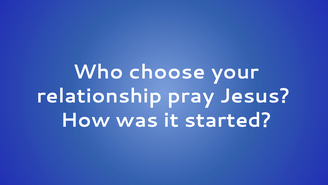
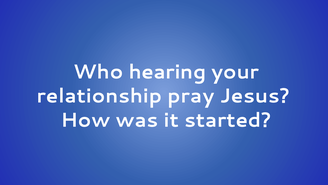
choose: choose -> hearing (167, 72)
